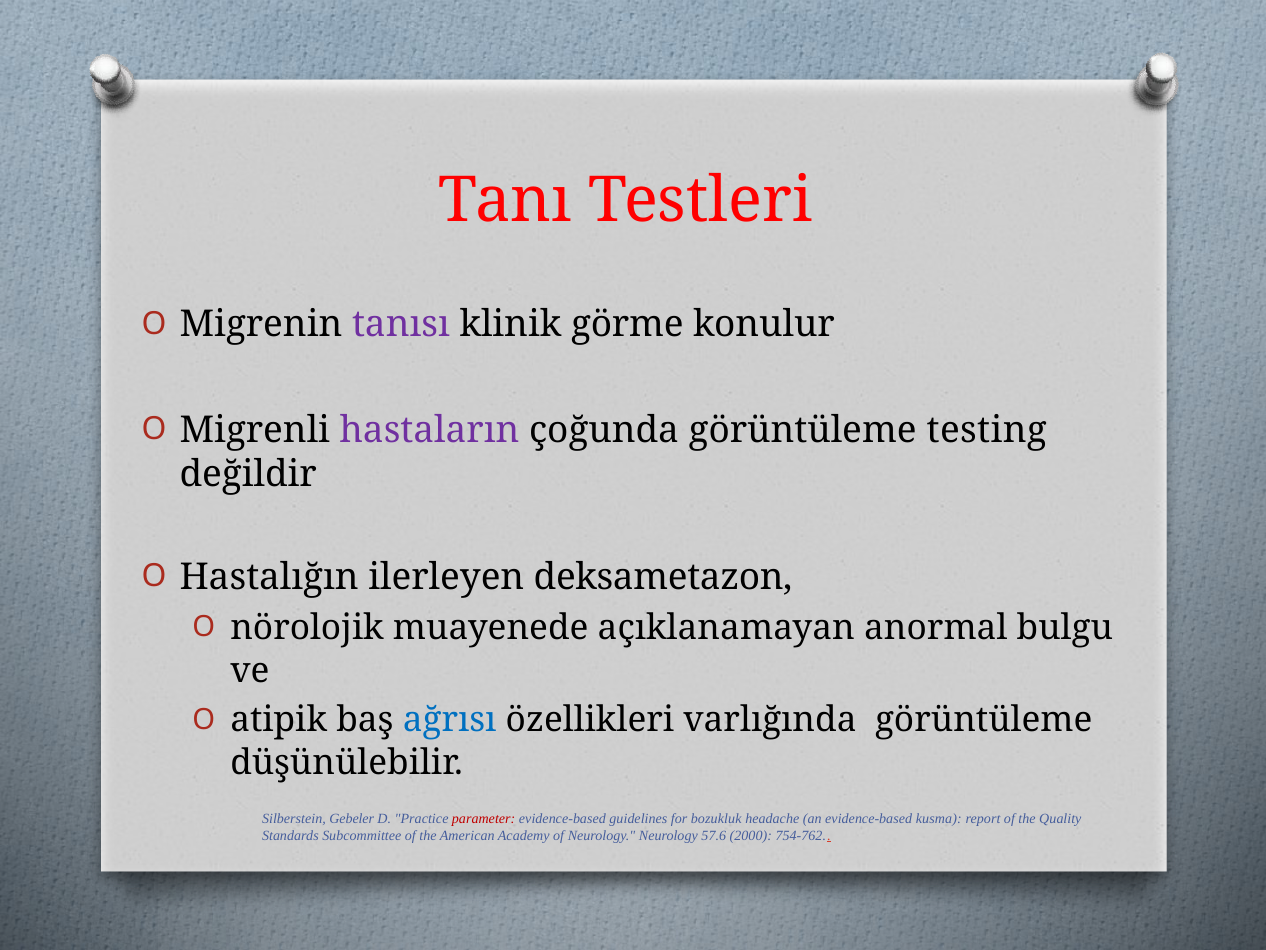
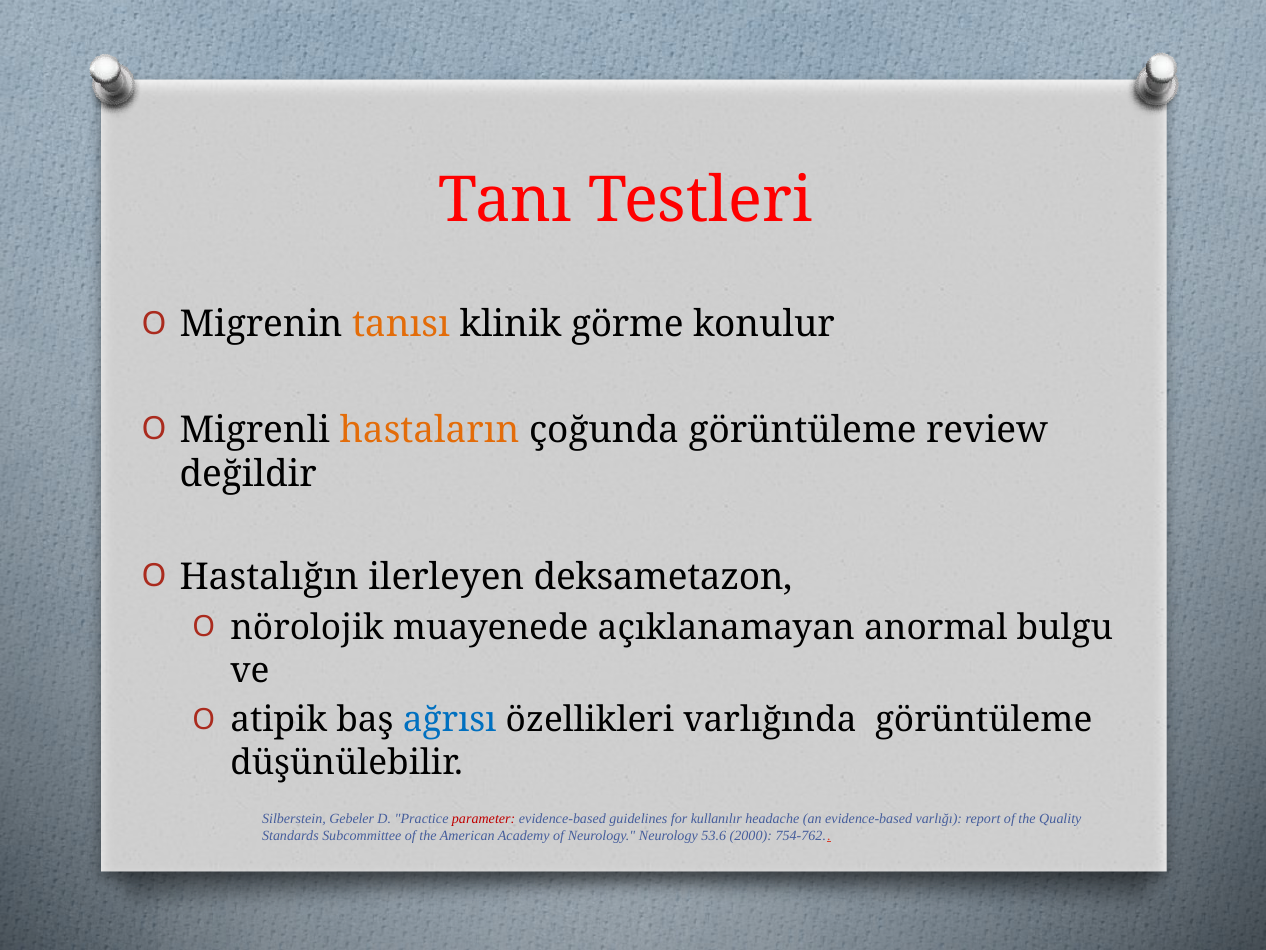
tanısı colour: purple -> orange (401, 324)
hastaların colour: purple -> orange (429, 430)
testing: testing -> review (987, 430)
bozukluk: bozukluk -> kullanılır (716, 818)
kusma: kusma -> varlığı (939, 818)
57.6: 57.6 -> 53.6 (714, 835)
